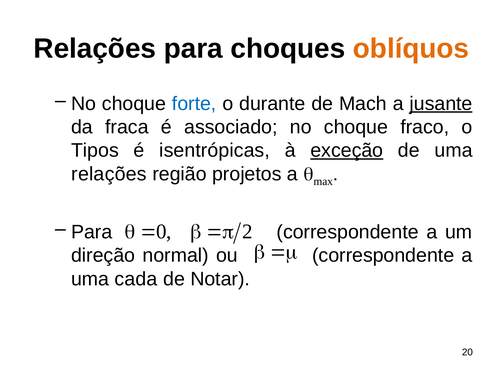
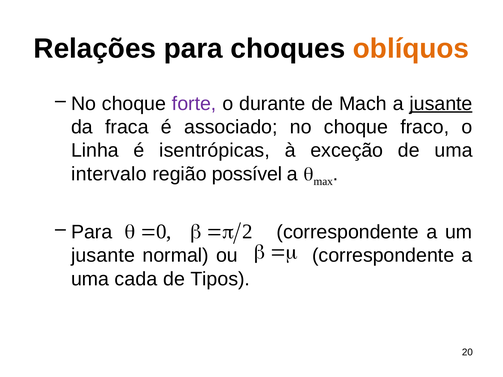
forte colour: blue -> purple (194, 104)
Tipos: Tipos -> Linha (95, 151)
exceção underline: present -> none (347, 151)
relações: relações -> intervalo (109, 174)
projetos: projetos -> possível (247, 174)
direção: direção -> jusante (103, 256)
Notar: Notar -> Tipos (220, 279)
